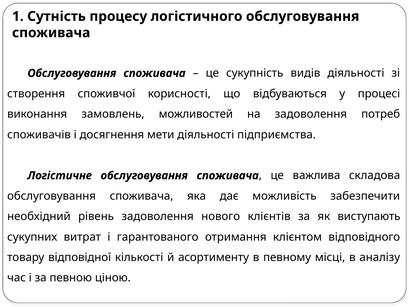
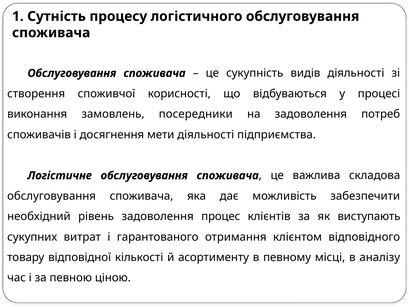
можливостей: можливостей -> посередники (196, 114)
нового: нового -> процес (221, 216)
